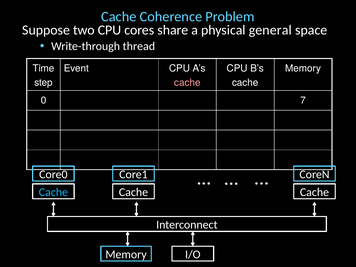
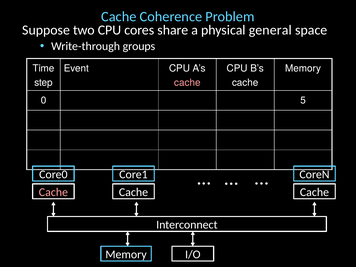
thread: thread -> groups (139, 46)
7: 7 -> 5 (303, 100)
Cache colour: light blue -> pink (53, 192)
